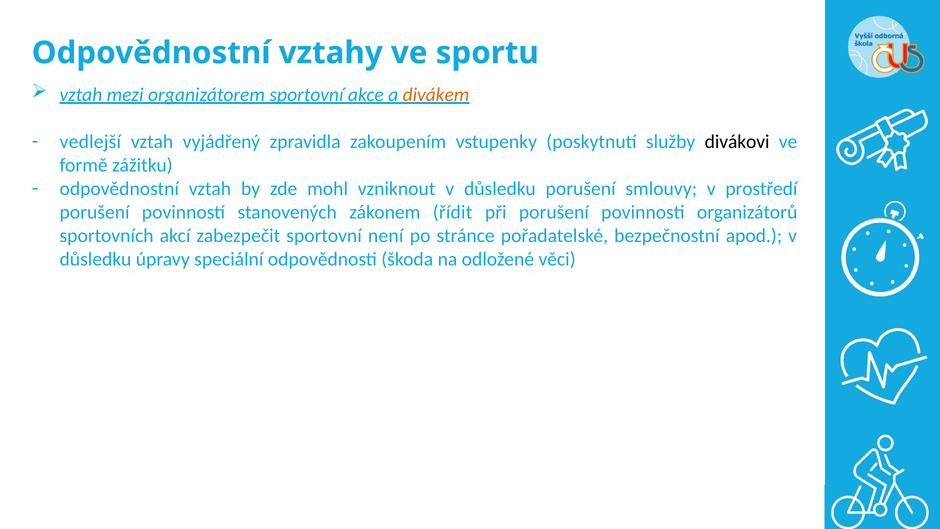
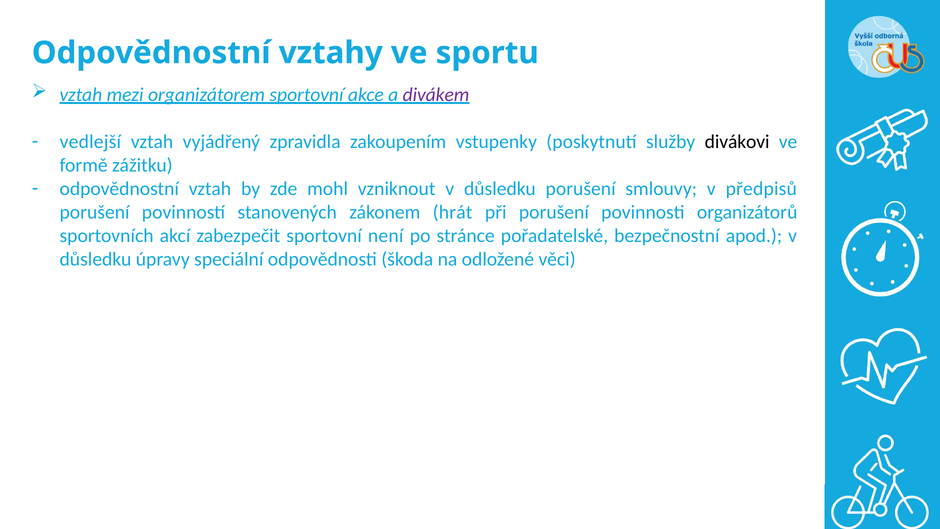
divákem colour: orange -> purple (436, 95)
prostředí: prostředí -> předpisů (761, 189)
řídit: řídit -> hrát (453, 212)
